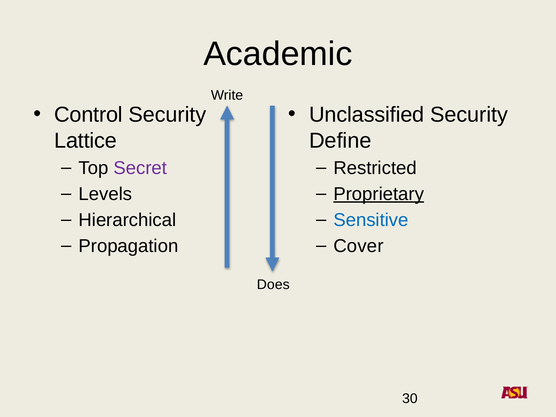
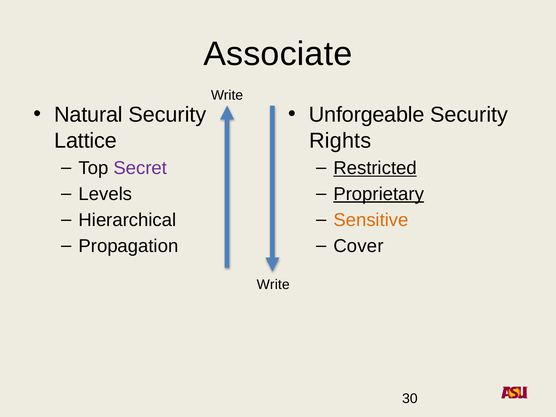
Academic: Academic -> Associate (278, 54)
Control: Control -> Natural (88, 115)
Unclassified: Unclassified -> Unforgeable (367, 115)
Define: Define -> Rights (340, 141)
Restricted underline: none -> present (375, 168)
Sensitive colour: blue -> orange (371, 220)
Does: Does -> Write (273, 284)
